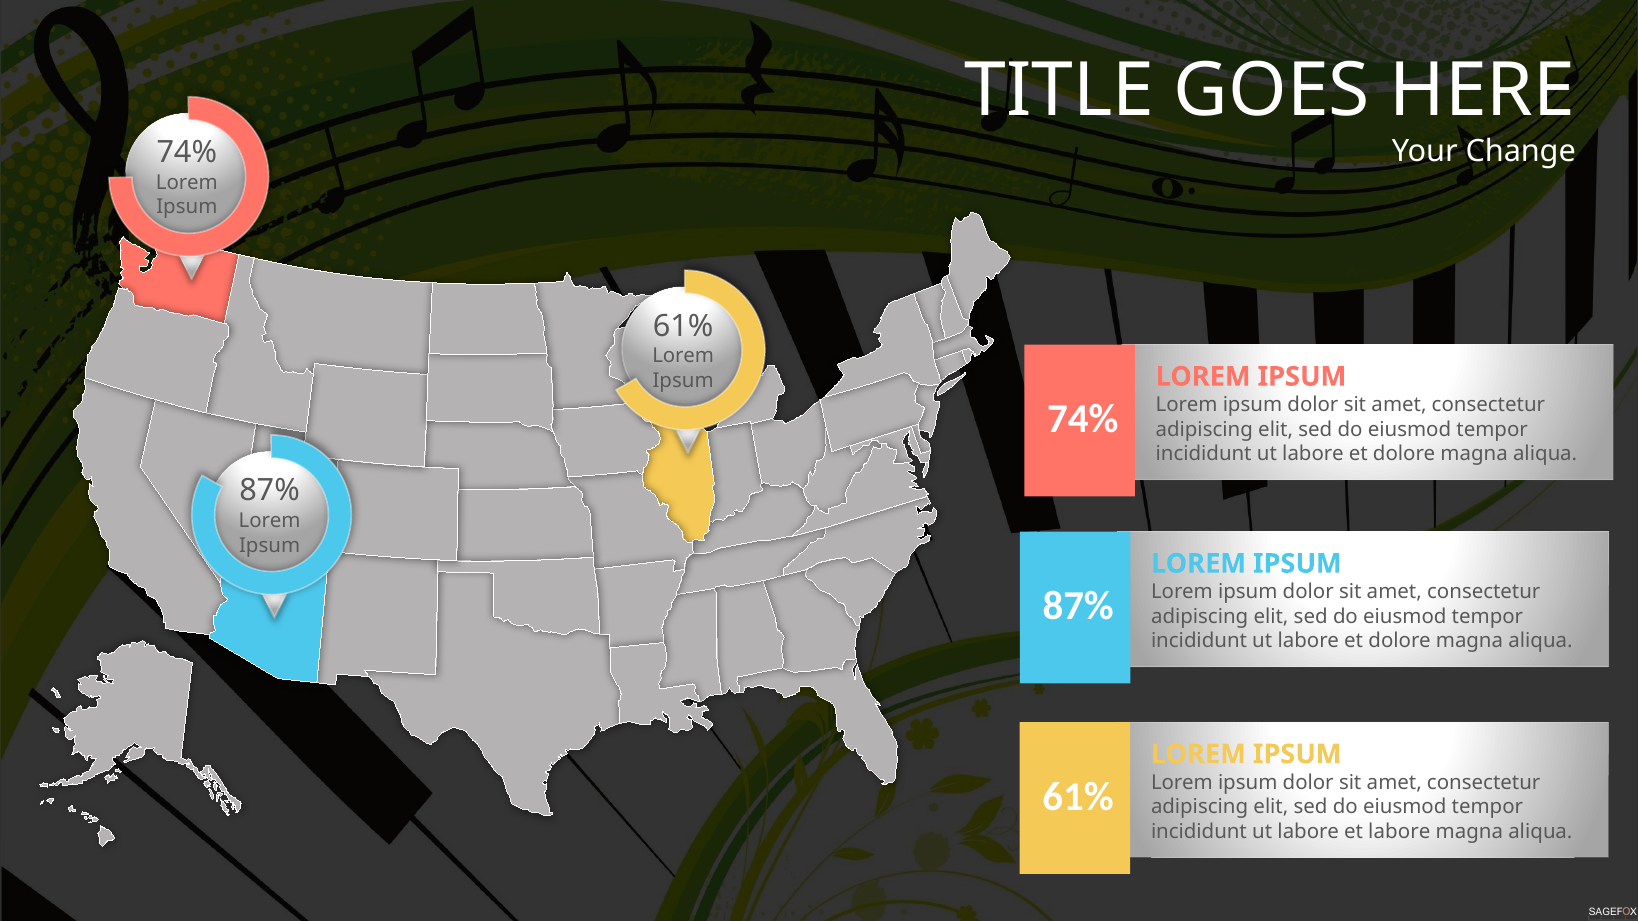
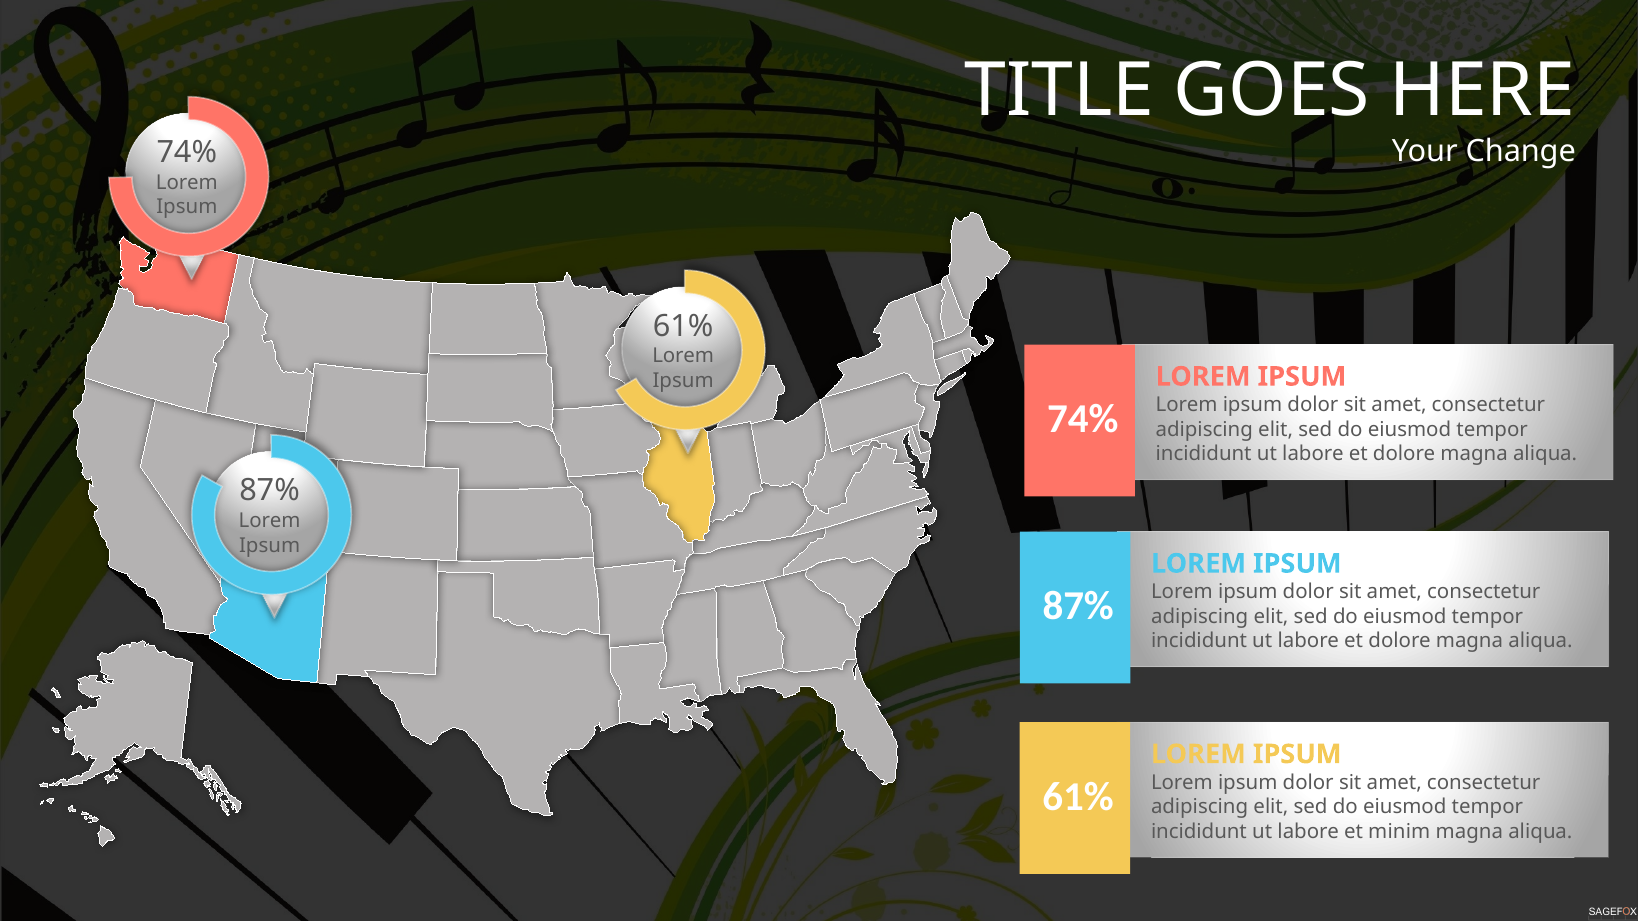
et labore: labore -> minim (1399, 832)
